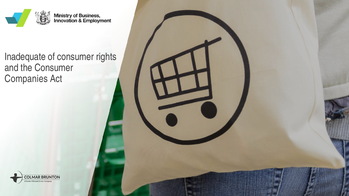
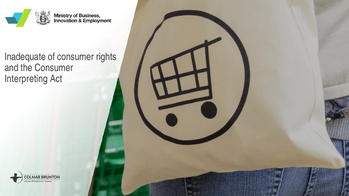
Companies: Companies -> Interpreting (26, 79)
